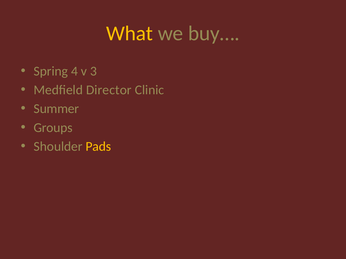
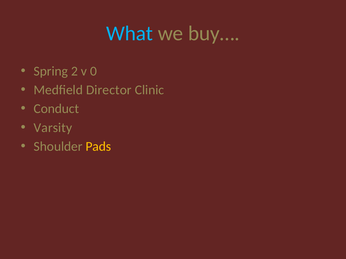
What colour: yellow -> light blue (130, 33)
4: 4 -> 2 (74, 71)
3: 3 -> 0 (93, 71)
Summer: Summer -> Conduct (56, 109)
Groups: Groups -> Varsity (53, 128)
